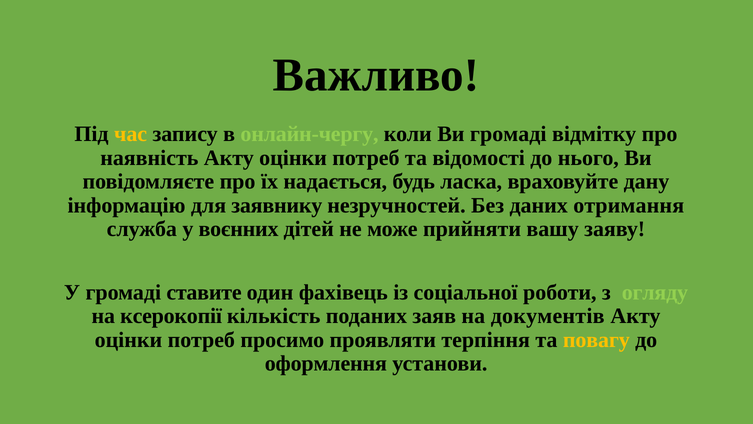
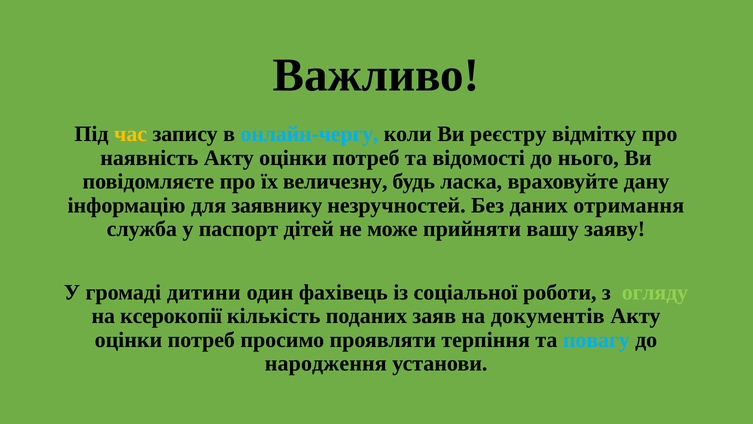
онлайн-чергу colour: light green -> light blue (309, 134)
Ви громаді: громаді -> реєстру (508, 134)
надається: надається -> величезну (335, 182)
воєнних: воєнних -> паспорт (239, 229)
ставите: ставите -> дитини (204, 292)
повагу colour: yellow -> light blue (596, 340)
оформлення: оформлення -> народження (326, 363)
